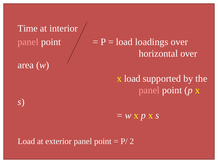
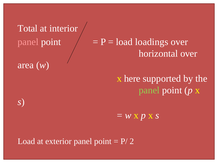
Time: Time -> Total (28, 28)
x load: load -> here (132, 79)
panel colour: pink -> light green (149, 90)
